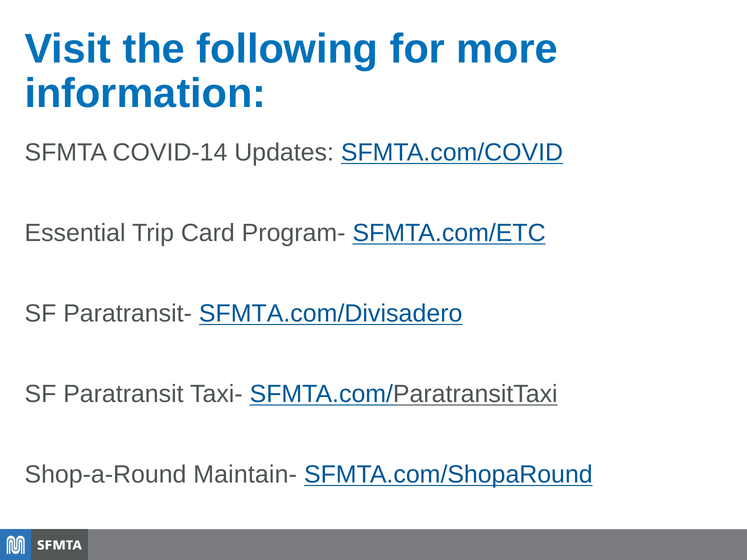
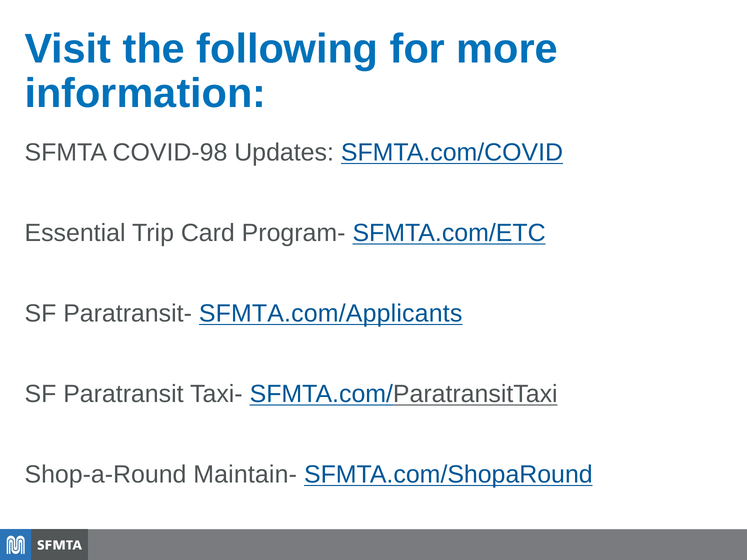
COVID-14: COVID-14 -> COVID-98 (170, 153)
SFMTA.com/Divisadero: SFMTA.com/Divisadero -> SFMTA.com/Applicants (331, 314)
